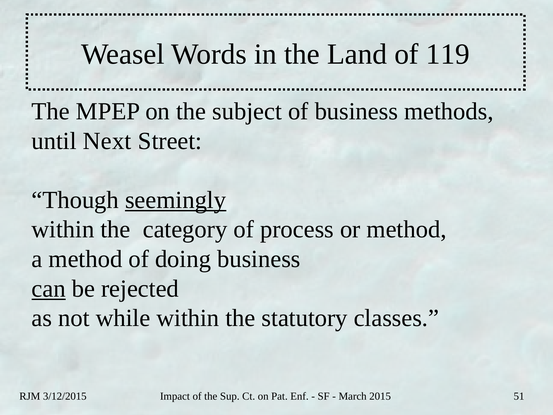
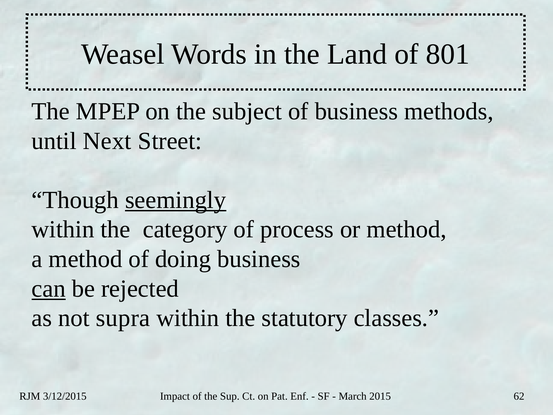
119: 119 -> 801 (448, 54)
while: while -> supra (123, 318)
51: 51 -> 62 (519, 396)
